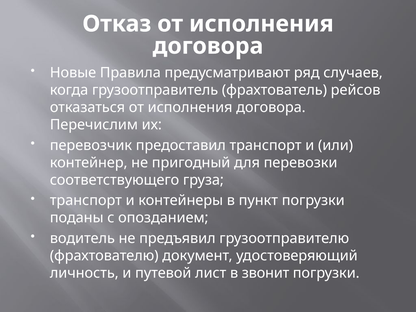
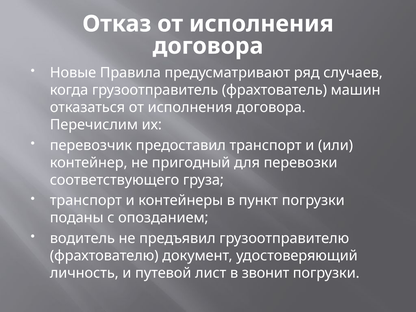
рейсов: рейсов -> машин (356, 90)
